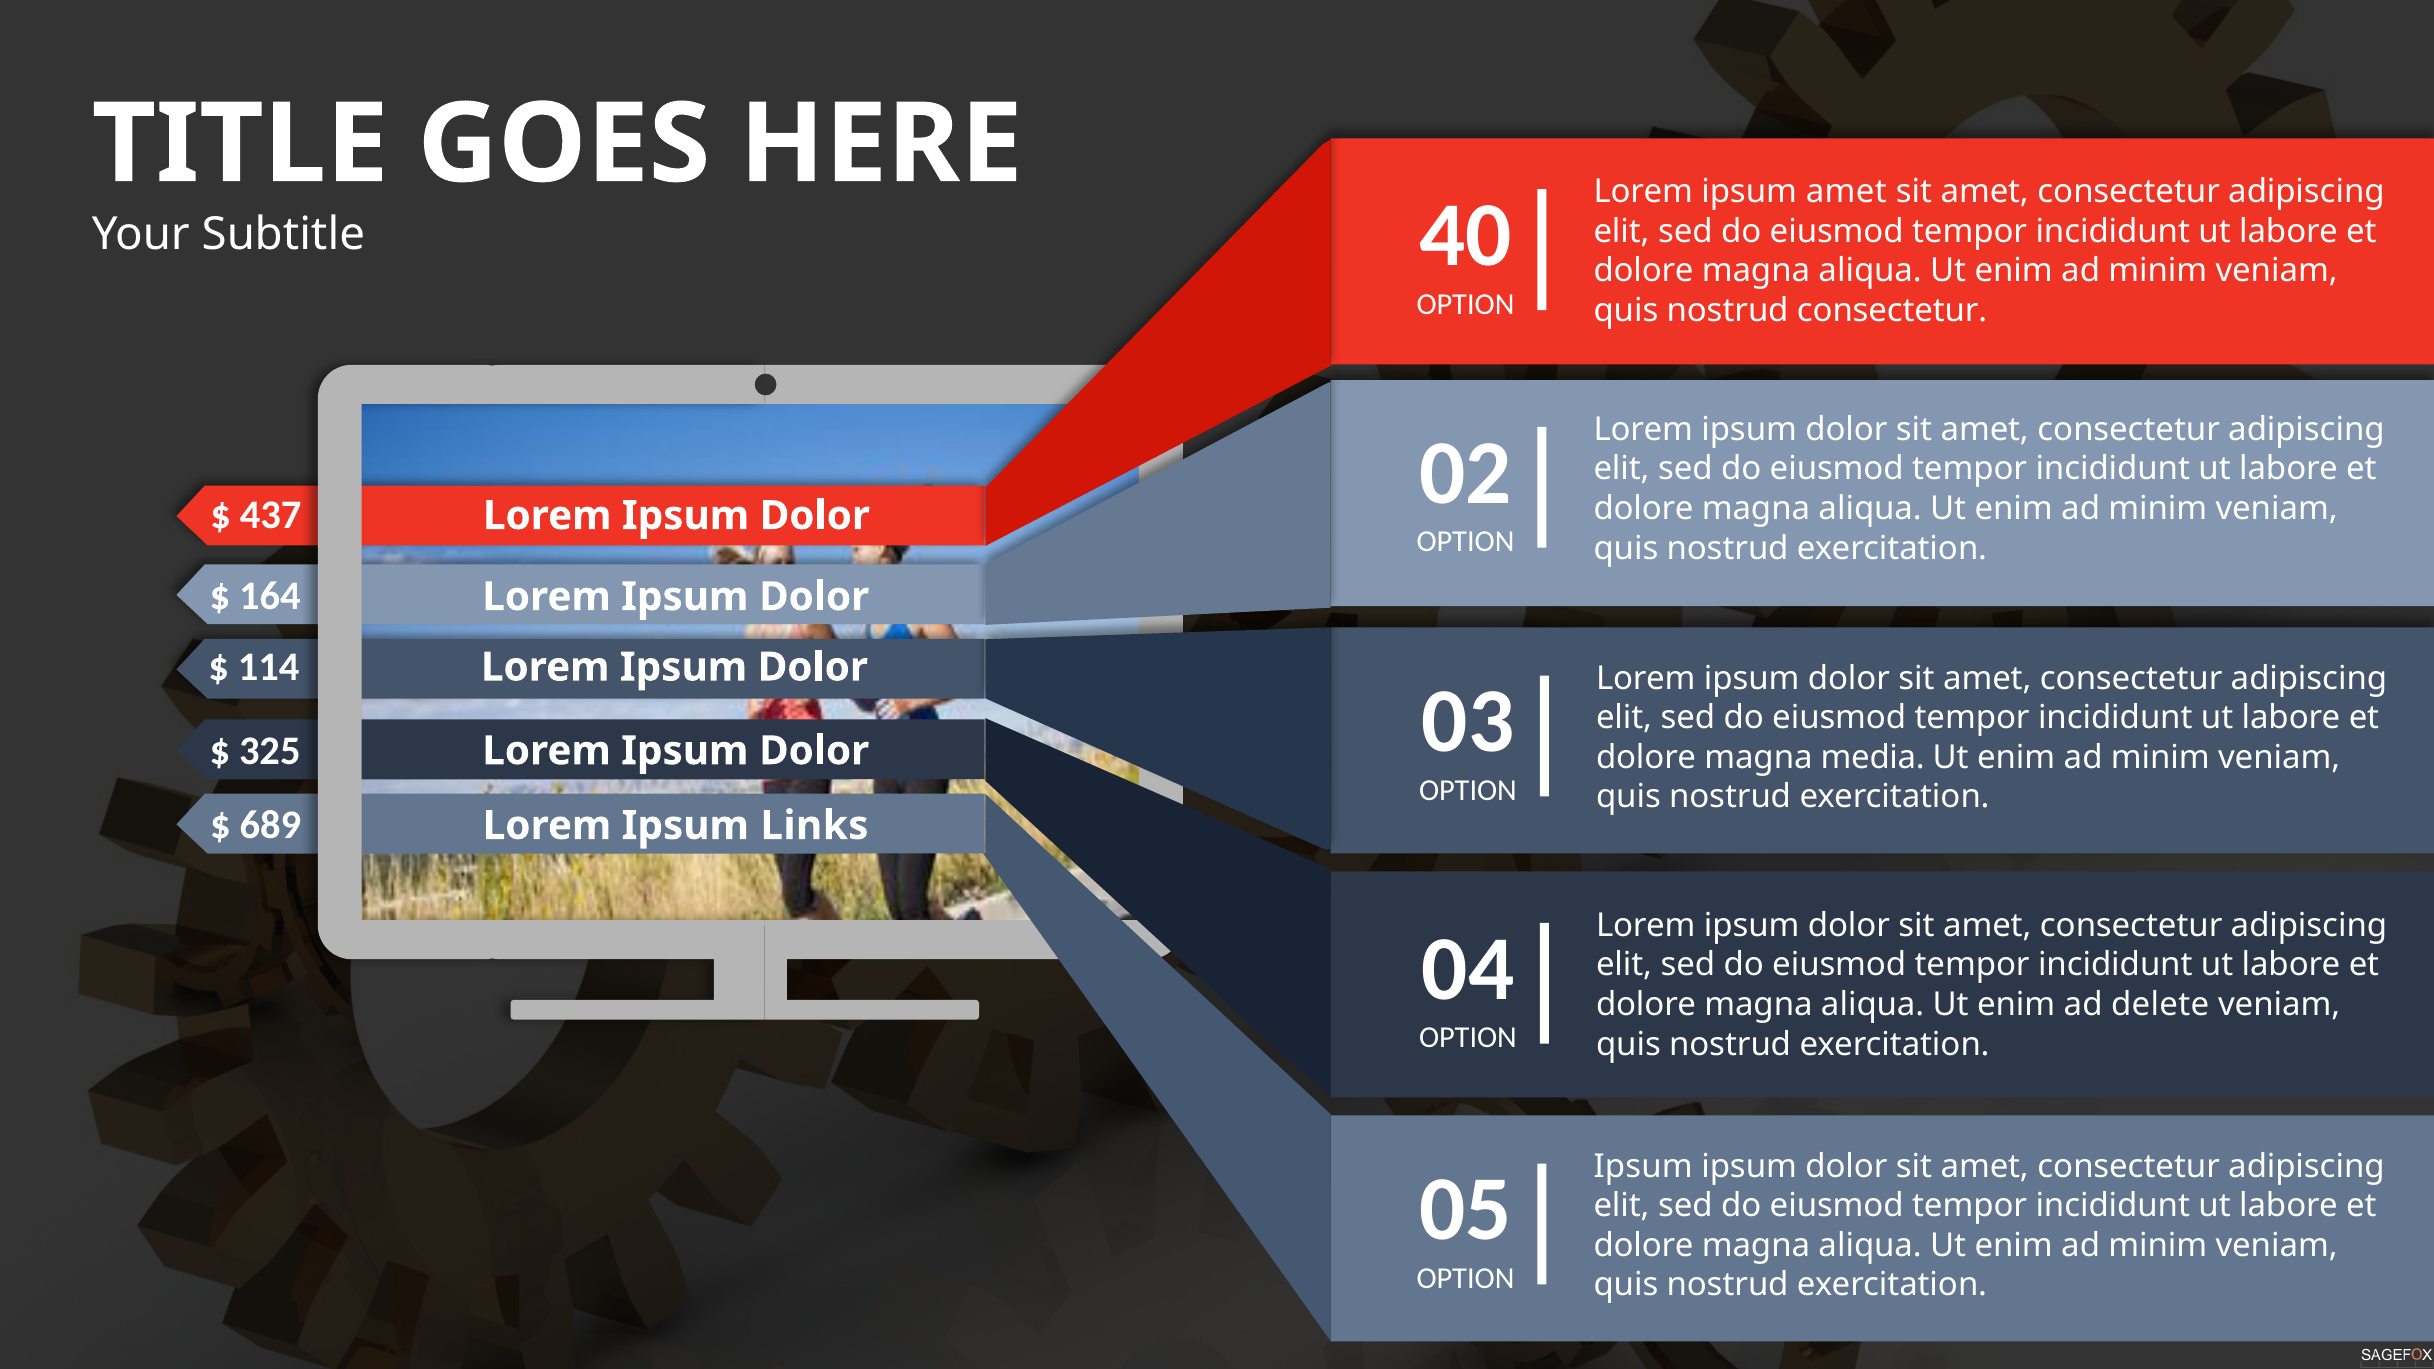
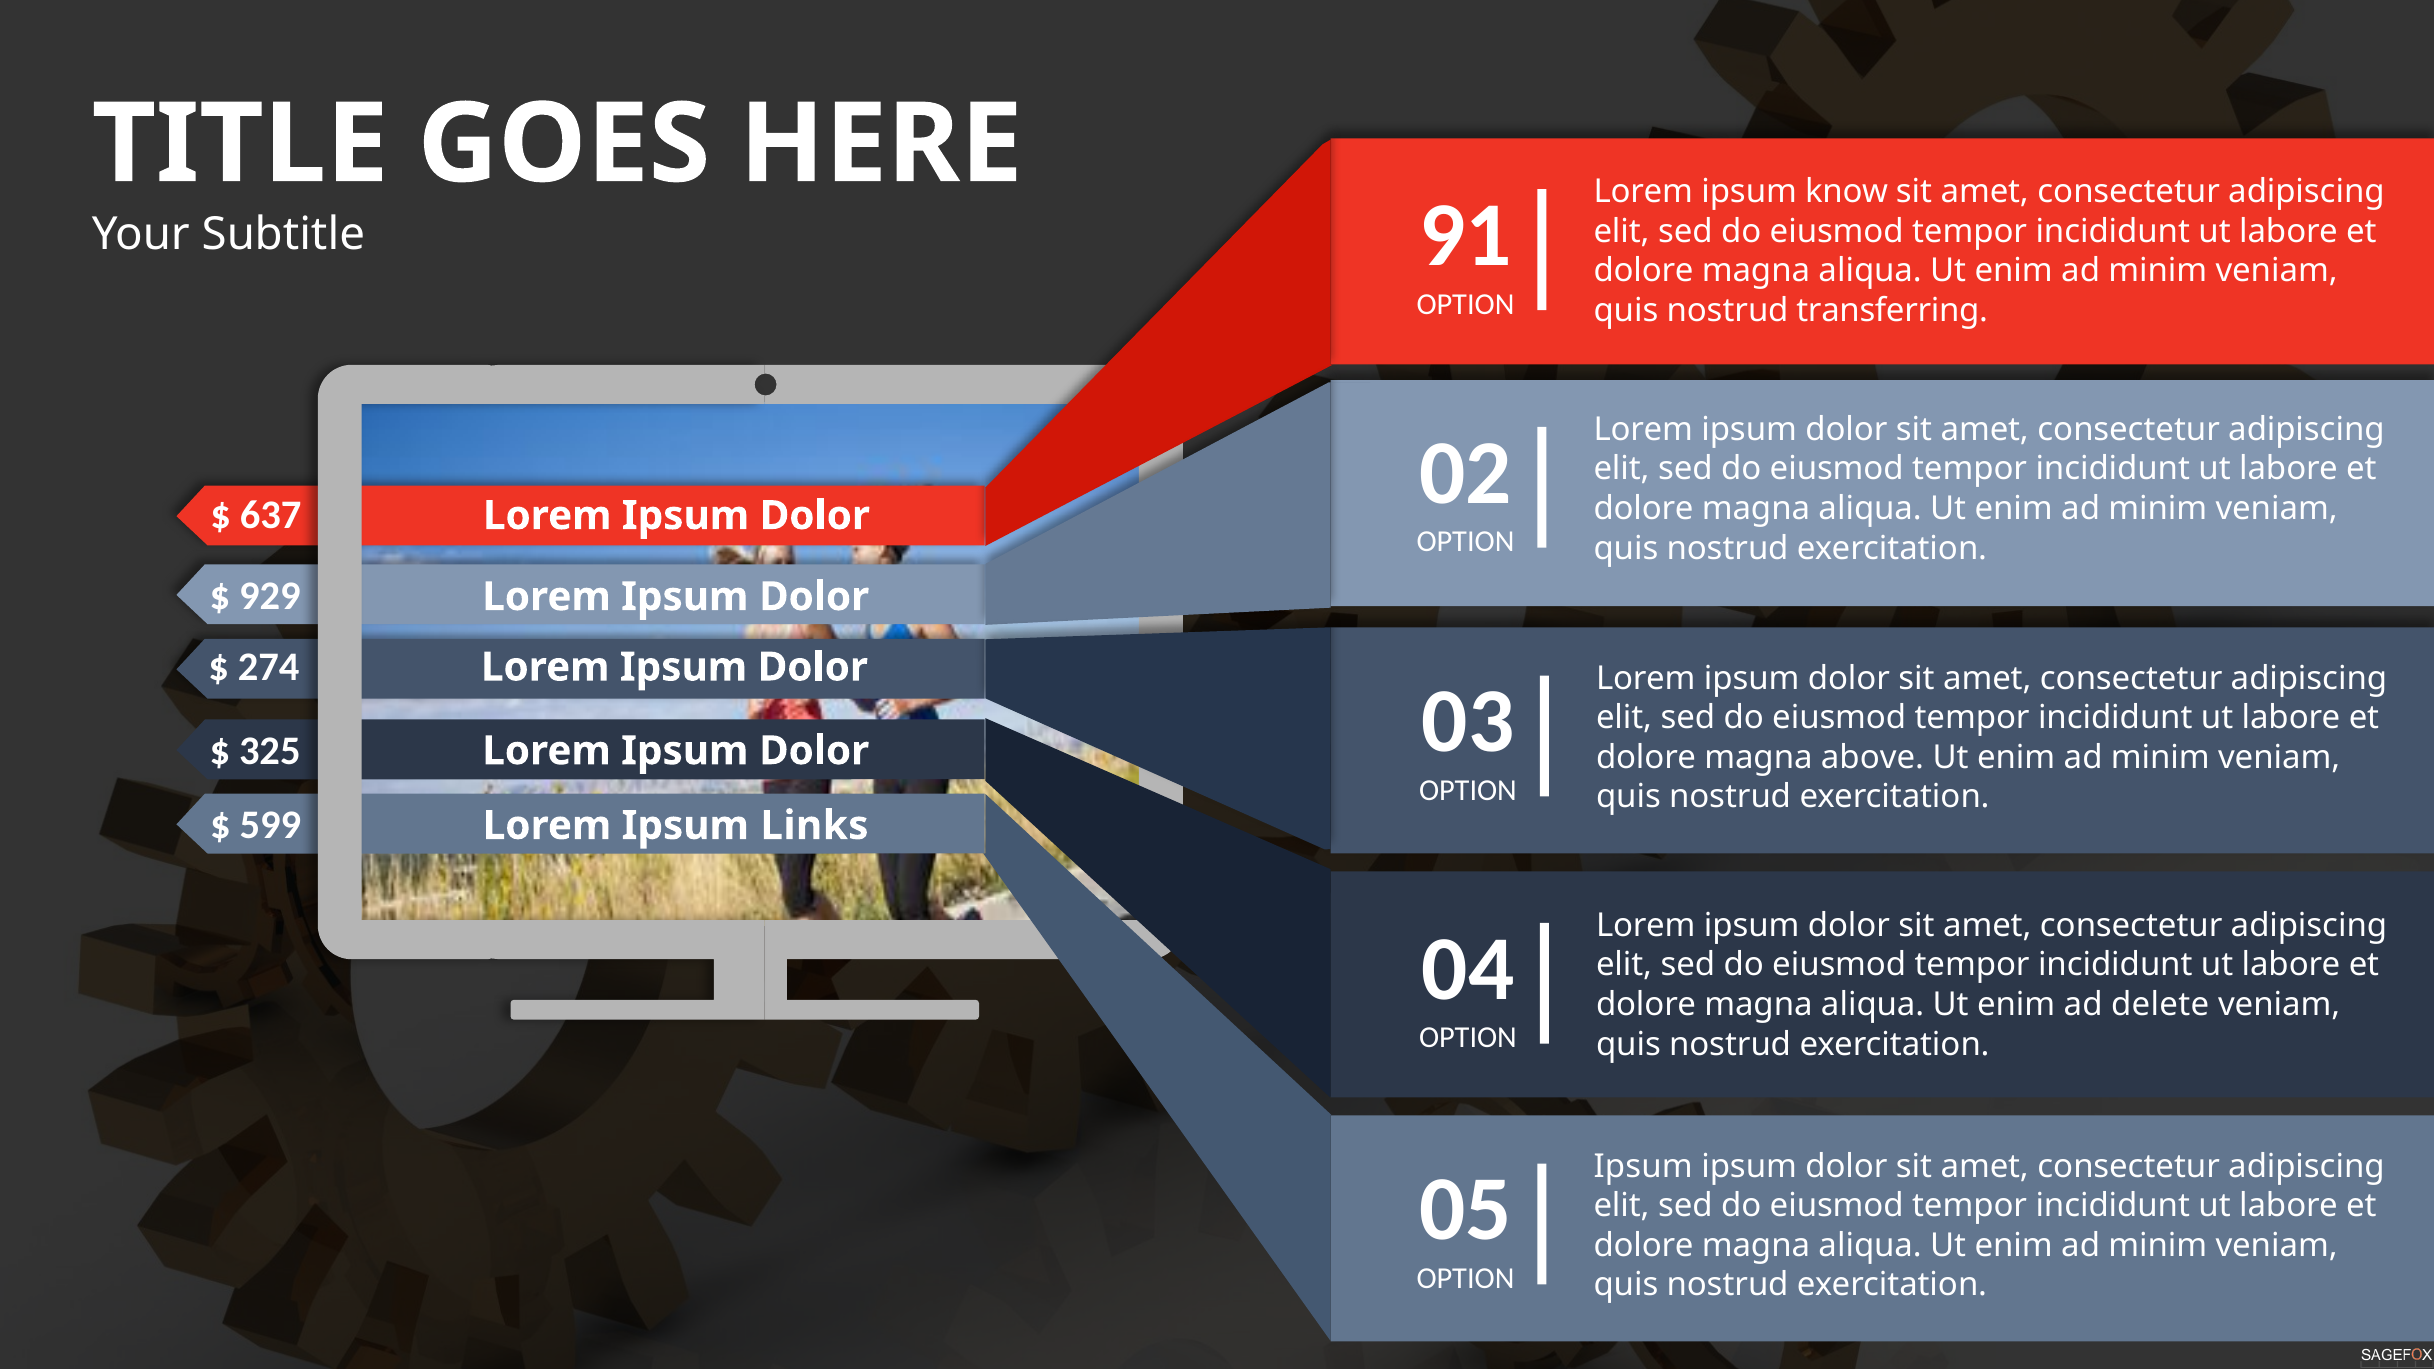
ipsum amet: amet -> know (1847, 192)
40: 40 -> 91 (1466, 235)
nostrud consectetur: consectetur -> transferring (1892, 311)
437: 437 -> 637 (271, 516)
164: 164 -> 929 (270, 597)
114: 114 -> 274 (269, 667)
media: media -> above (1873, 757)
689: 689 -> 599 (270, 826)
